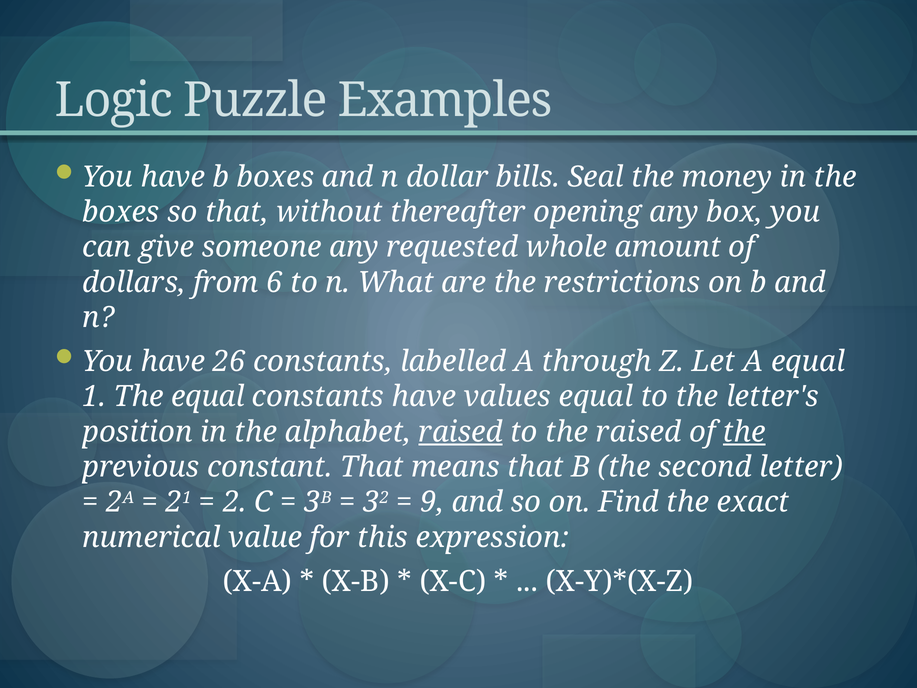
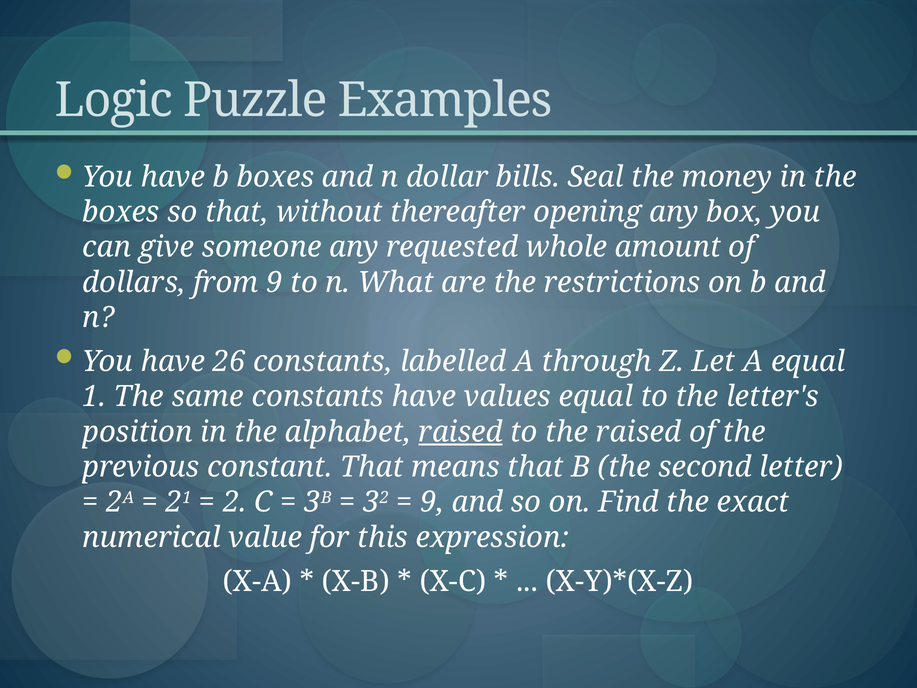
from 6: 6 -> 9 (274, 282)
The equal: equal -> same (208, 397)
the underline: present -> none (744, 432)
